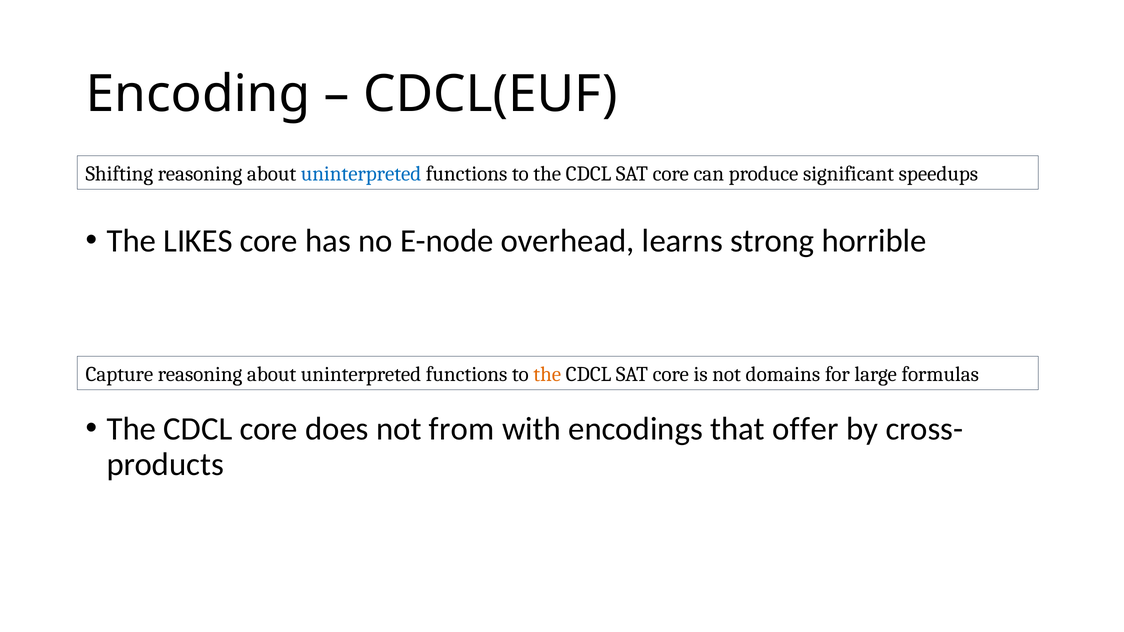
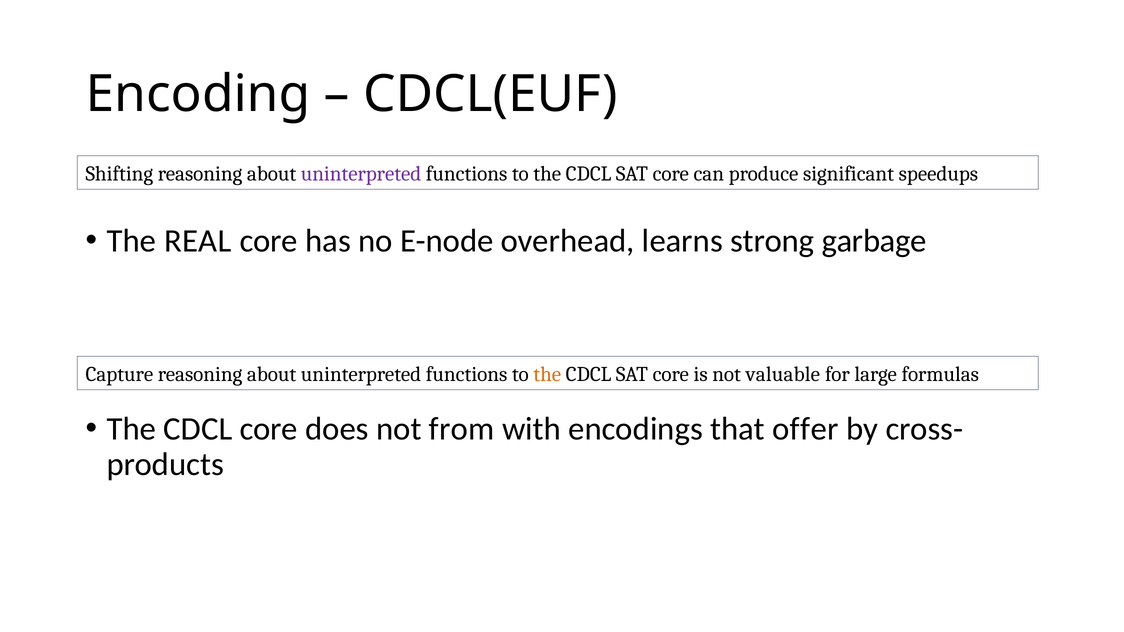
uninterpreted colour: blue -> purple (361, 174)
LIKES: LIKES -> REAL (198, 241)
horrible: horrible -> garbage (874, 241)
domains: domains -> valuable (783, 375)
